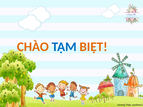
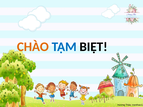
BIỆT colour: orange -> black (94, 47)
